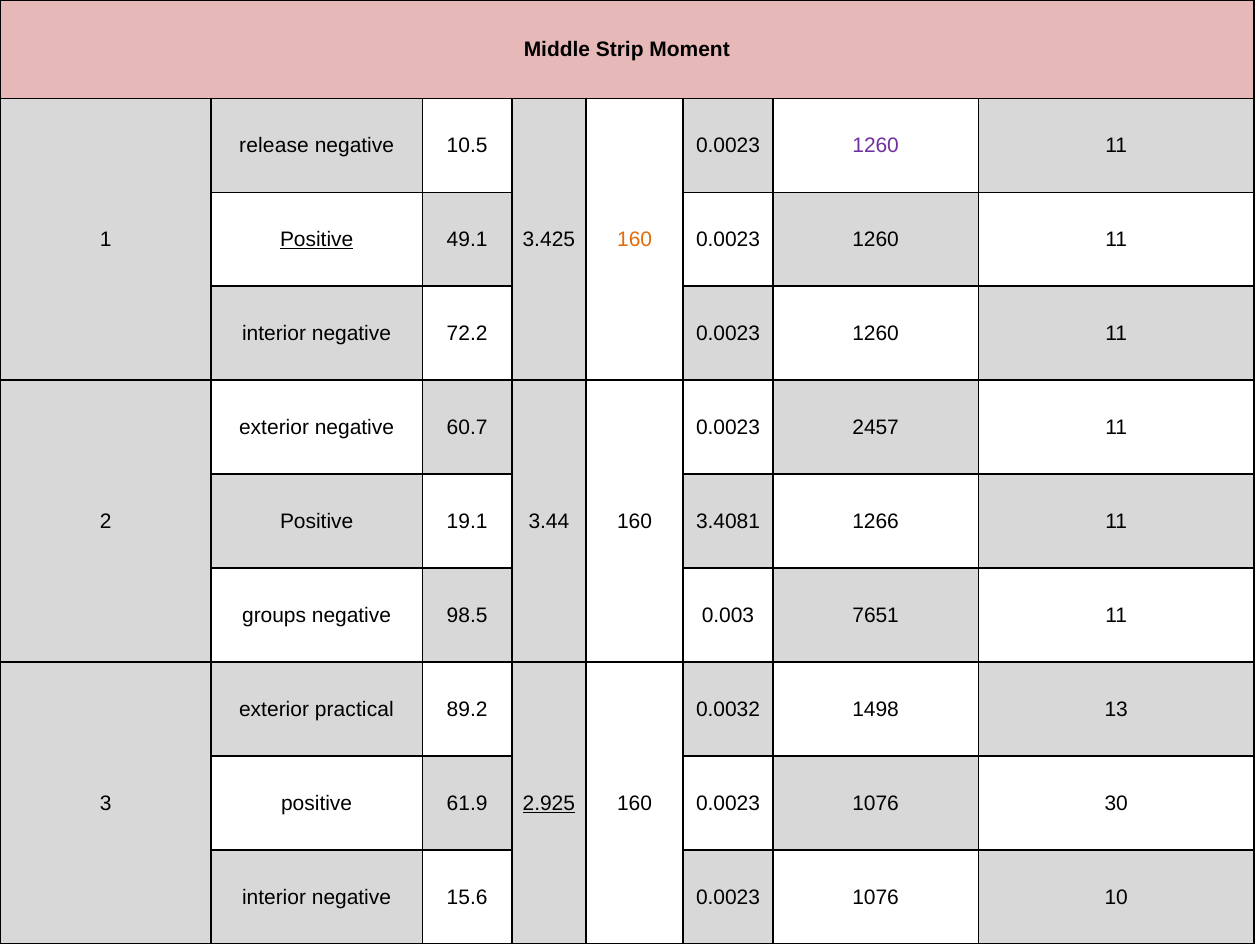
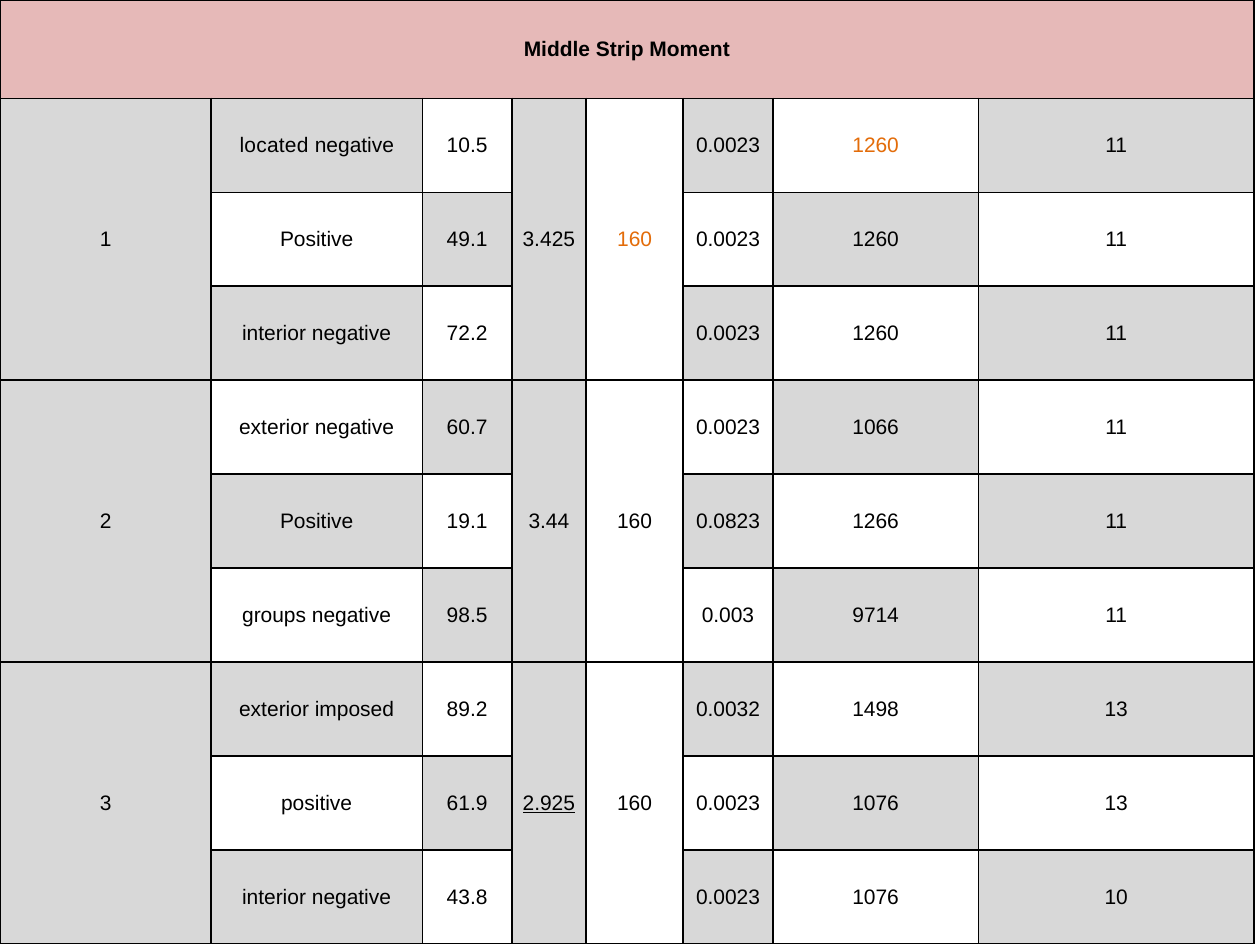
release: release -> located (274, 146)
1260 colour: purple -> orange (876, 146)
Positive underline: present -> none (317, 240)
2457: 2457 -> 1066 (876, 428)
3.4081: 3.4081 -> 0.0823 (728, 522)
7651: 7651 -> 9714 (876, 616)
practical: practical -> imposed (354, 710)
1076 30: 30 -> 13 (1116, 804)
15.6: 15.6 -> 43.8 (467, 898)
